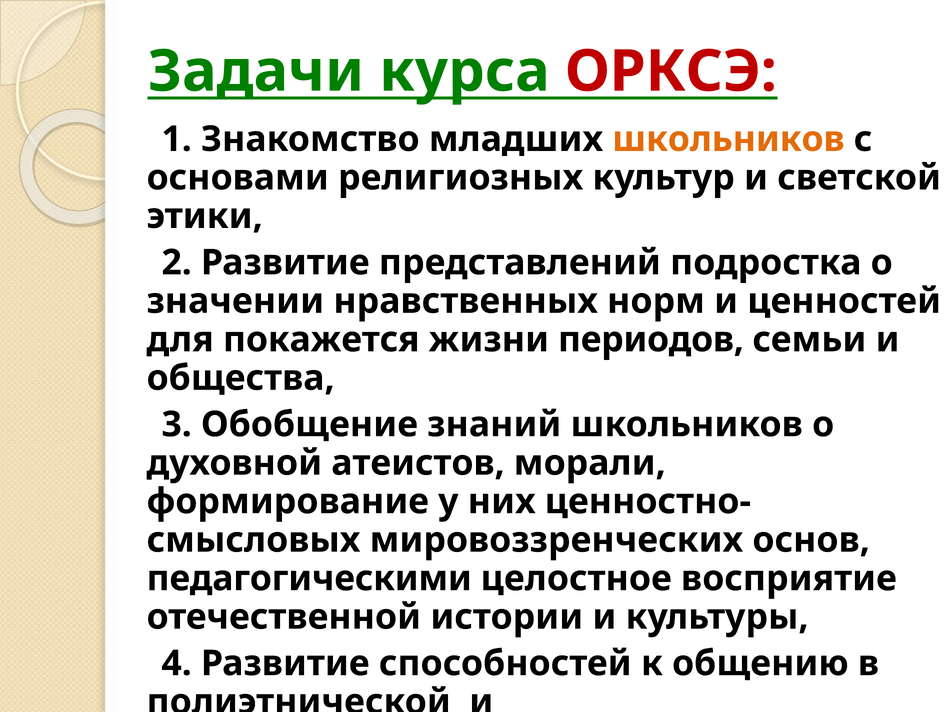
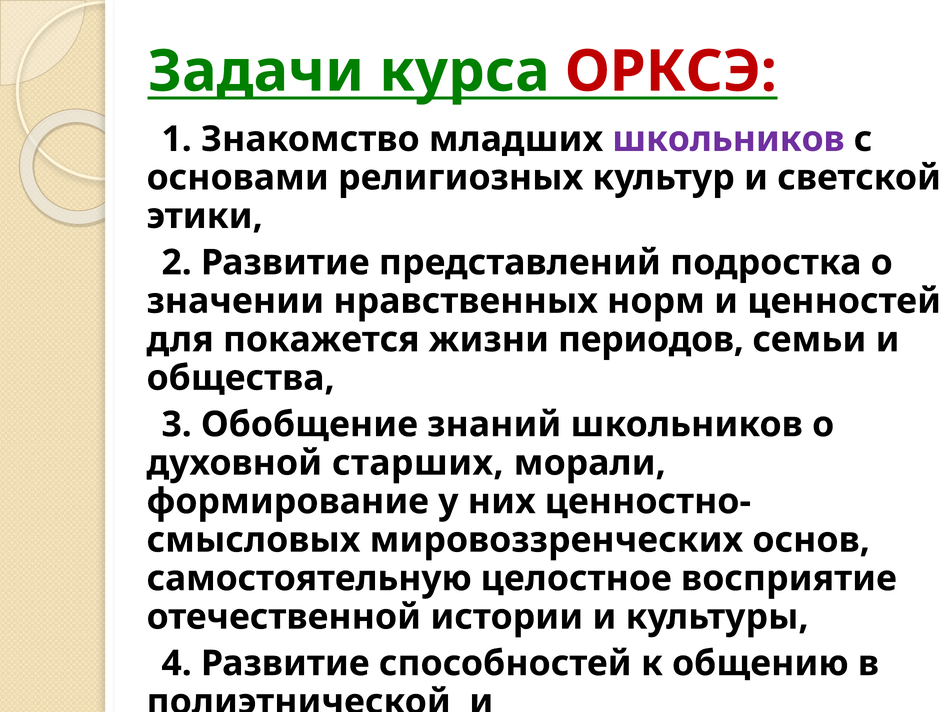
школьников colour: orange -> purple (728, 139)
атеистов: атеистов -> старших (418, 463)
педагогическими: педагогическими -> самостоятельную (309, 578)
